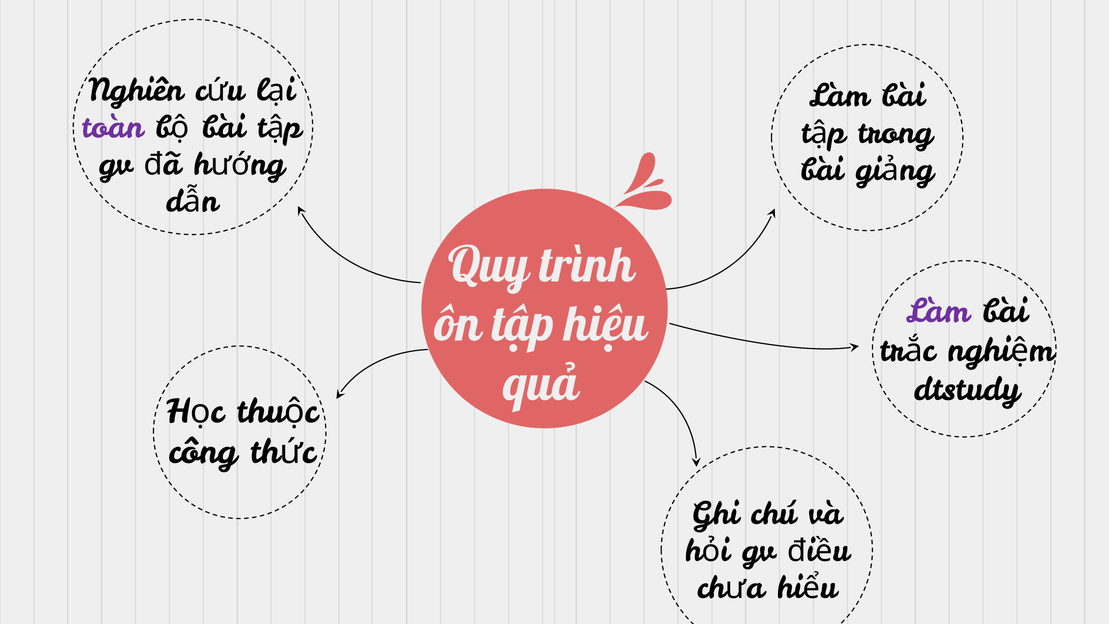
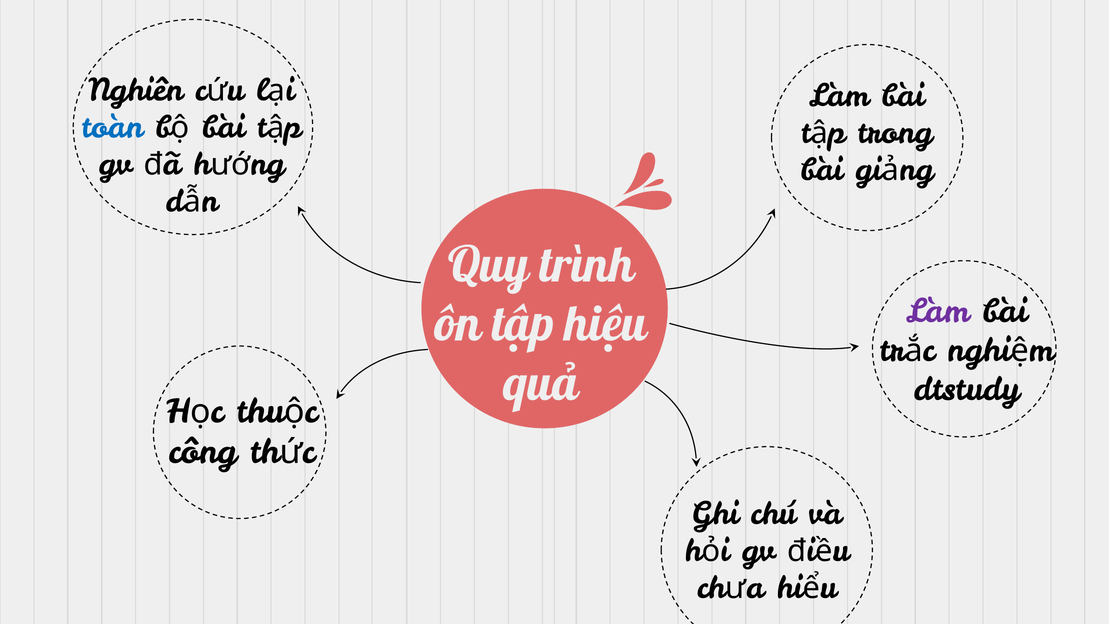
toàn colour: purple -> blue (112, 127)
